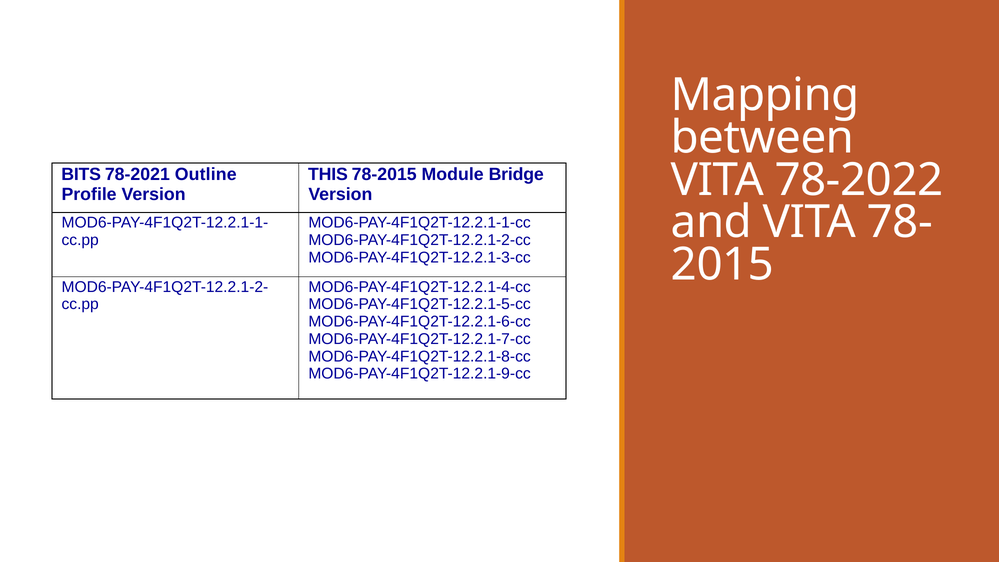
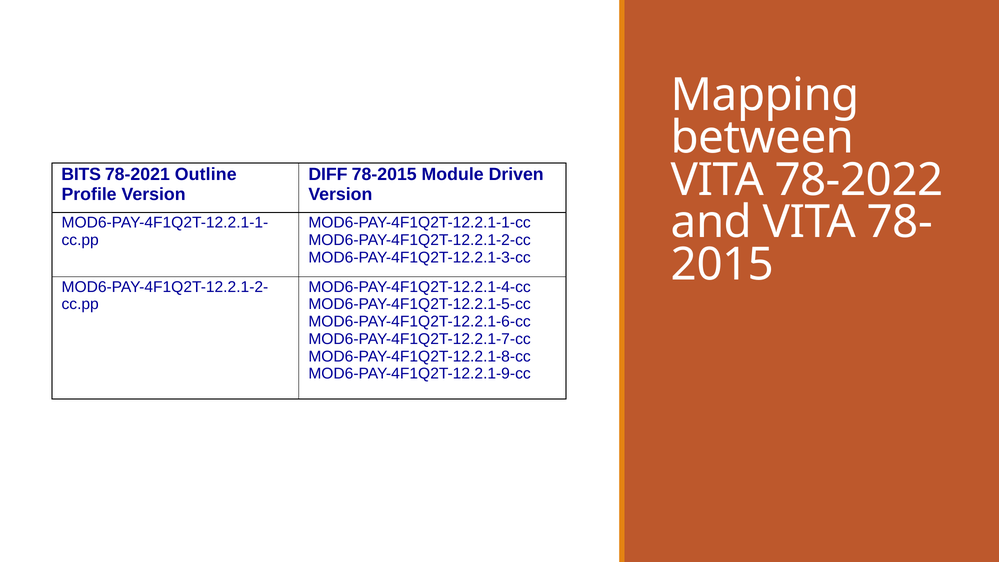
THIS: THIS -> DIFF (328, 175)
Bridge: Bridge -> Driven (516, 175)
